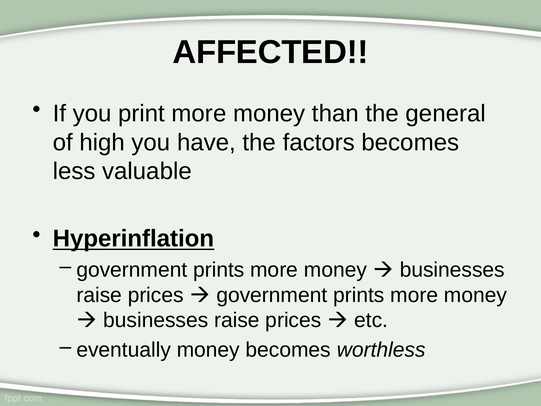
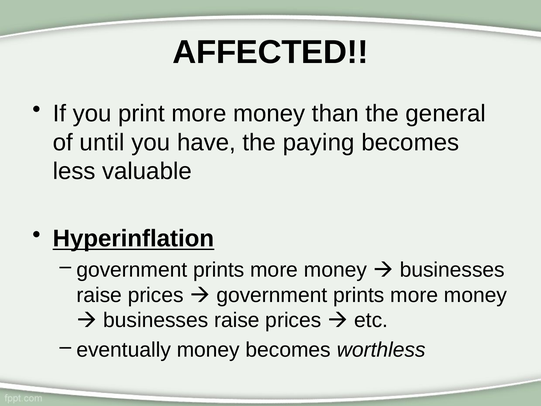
high: high -> until (102, 142)
factors: factors -> paying (319, 142)
